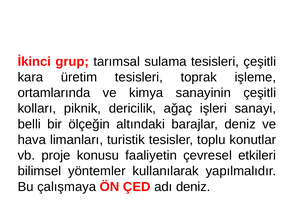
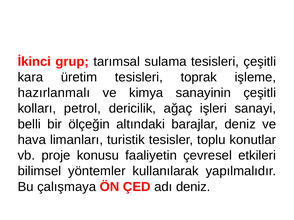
ortamlarında: ortamlarında -> hazırlanmalı (54, 93)
piknik: piknik -> petrol (82, 109)
